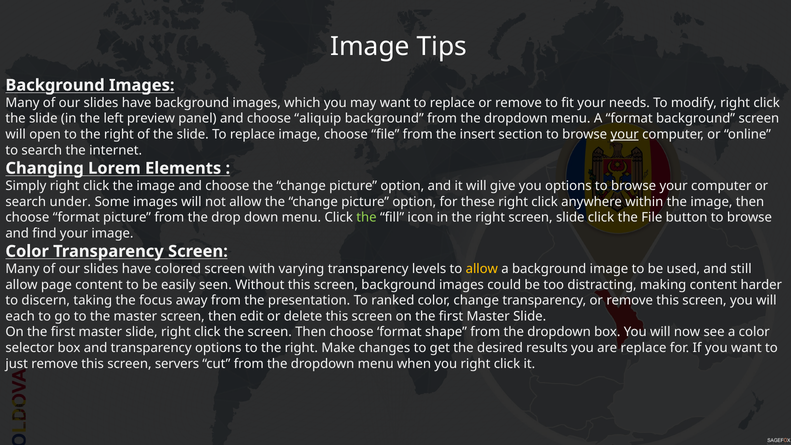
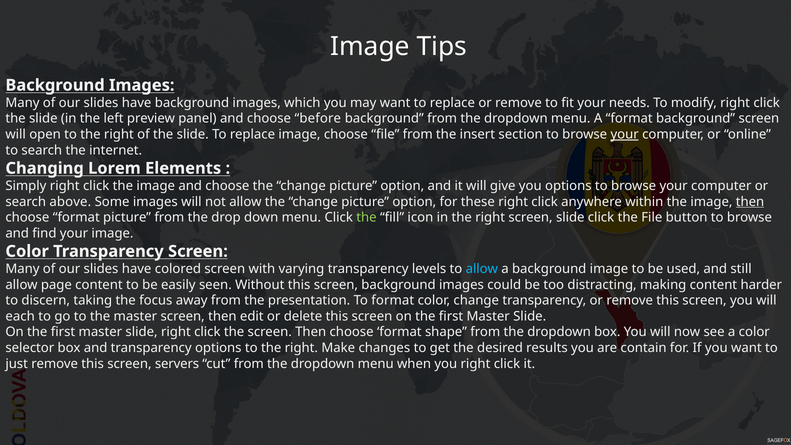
aliquip: aliquip -> before (318, 119)
under: under -> above (70, 202)
then underline: none -> present (750, 202)
allow colour: yellow -> light blue (482, 269)
To ranked: ranked -> format (393, 300)
are replace: replace -> contain (644, 348)
